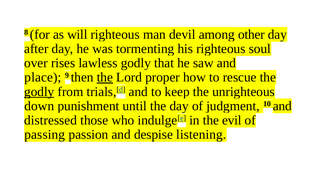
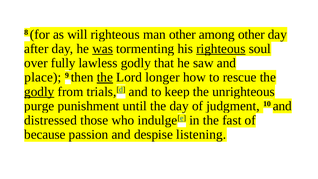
man devil: devil -> other (182, 34)
was underline: none -> present (103, 49)
righteous underline: none -> present (221, 49)
rises: rises -> fully (63, 63)
proper: proper -> longer (162, 77)
down: down -> purge (39, 106)
evil: evil -> fast (232, 120)
passing: passing -> because (45, 134)
